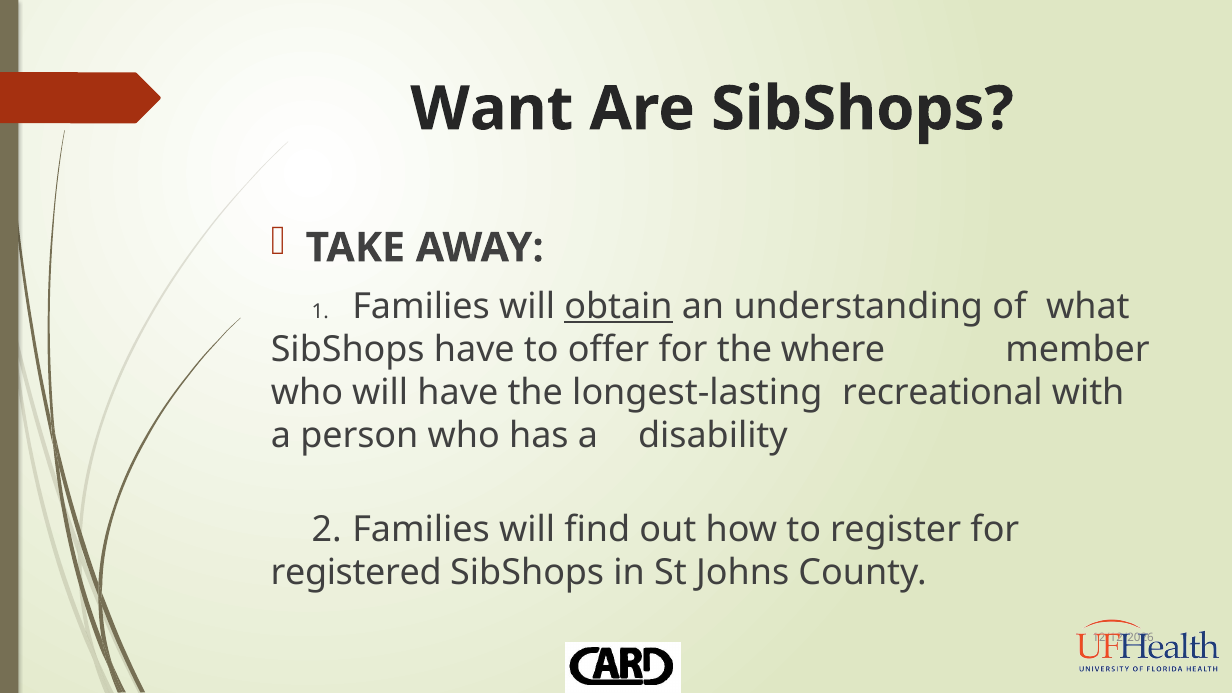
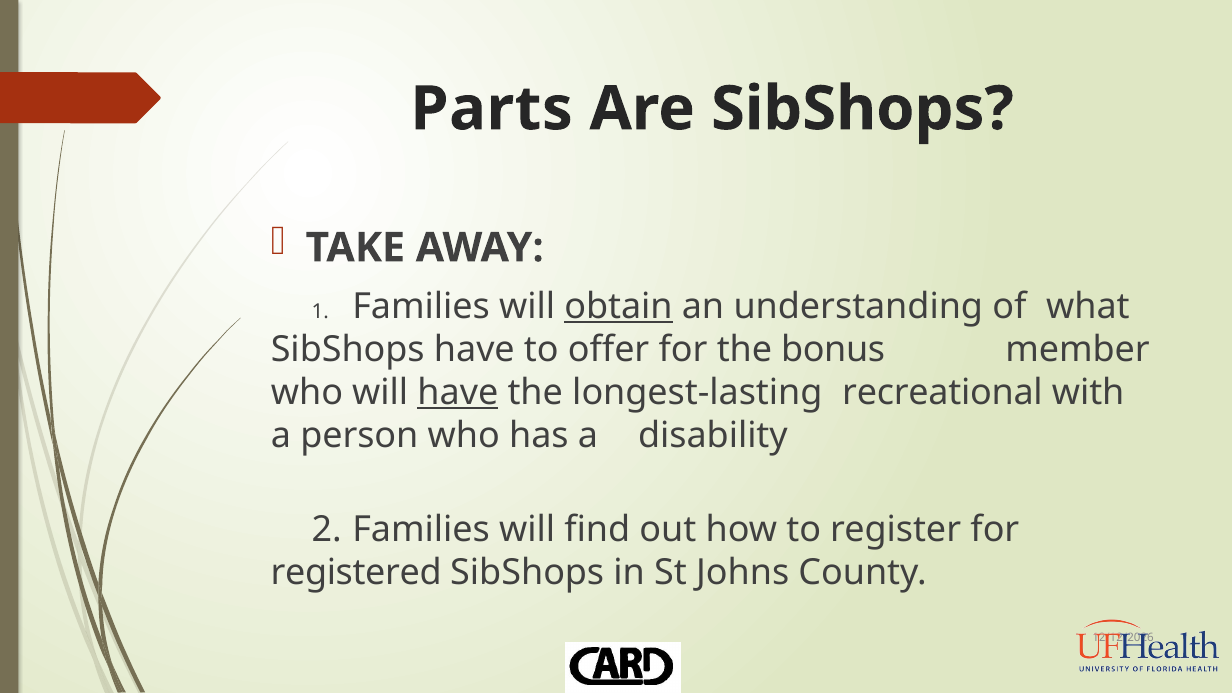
Want: Want -> Parts (492, 109)
where: where -> bonus (833, 350)
have underline: none -> present (458, 393)
